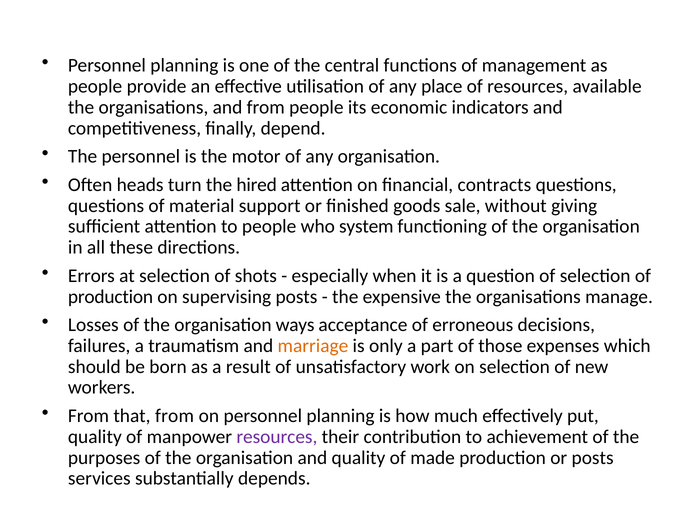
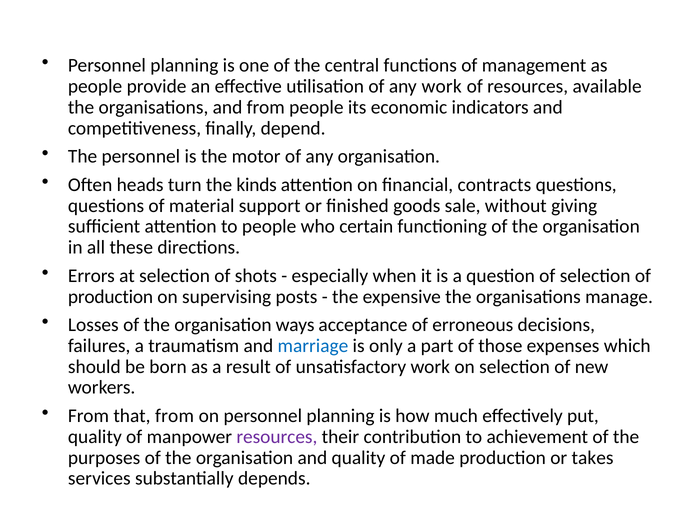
any place: place -> work (442, 86)
hired: hired -> kinds (257, 185)
system: system -> certain (366, 226)
marriage colour: orange -> blue (313, 346)
or posts: posts -> takes (593, 457)
